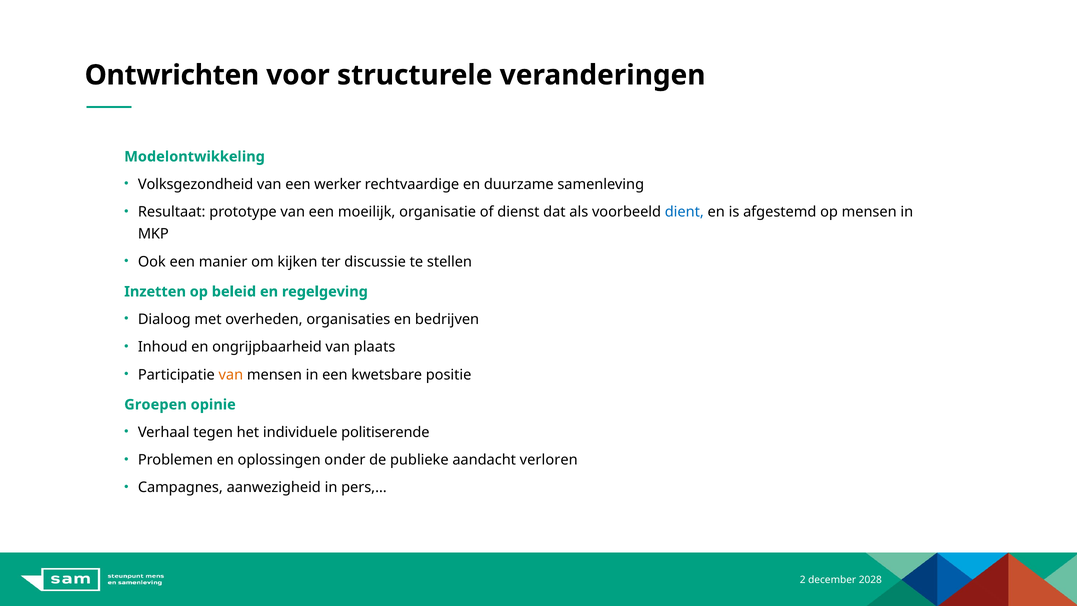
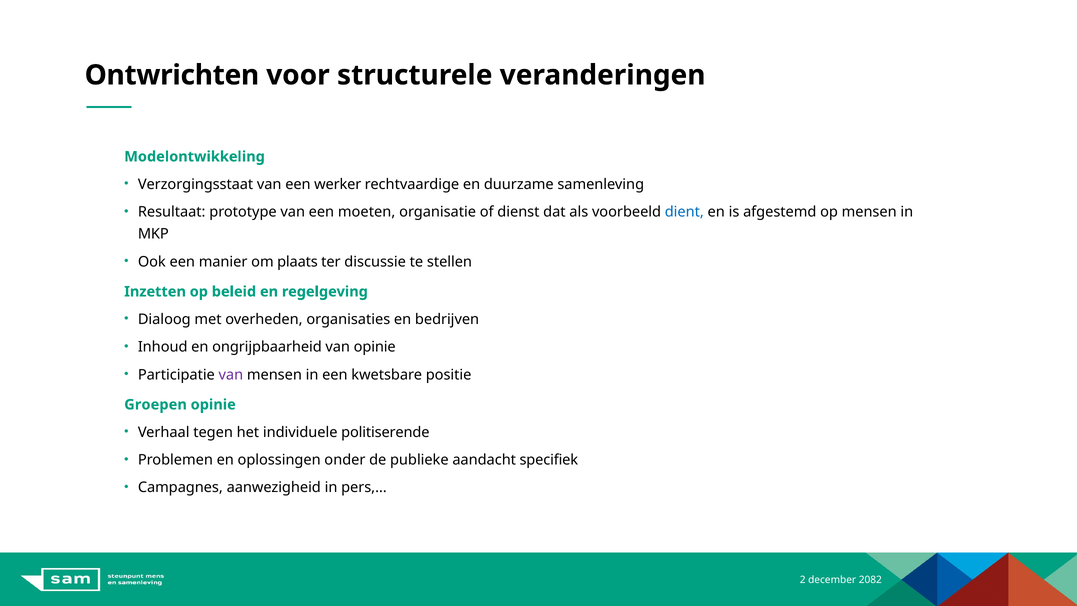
Volksgezondheid: Volksgezondheid -> Verzorgingsstaat (196, 184)
moeilijk: moeilijk -> moeten (367, 212)
kijken: kijken -> plaats (297, 262)
van plaats: plaats -> opinie (375, 347)
van colour: orange -> purple (231, 375)
verloren: verloren -> specifiek (549, 460)
2028: 2028 -> 2082 (870, 580)
